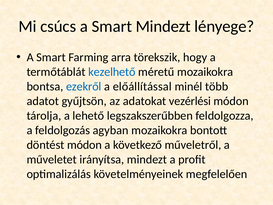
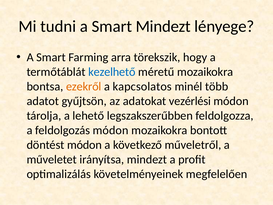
csúcs: csúcs -> tudni (58, 26)
ezekről colour: blue -> orange (84, 86)
előállítással: előállítással -> kapcsolatos (142, 86)
feldolgozás agyban: agyban -> módon (111, 130)
